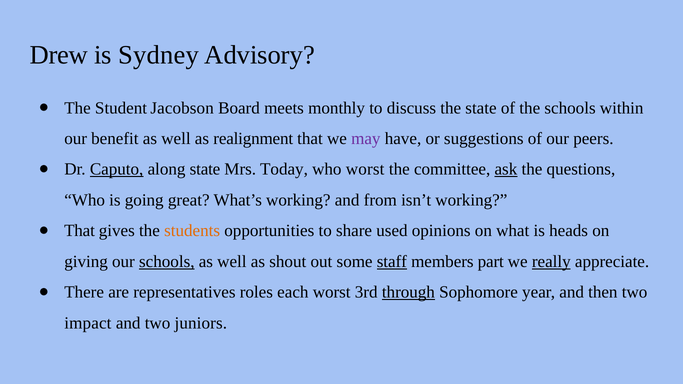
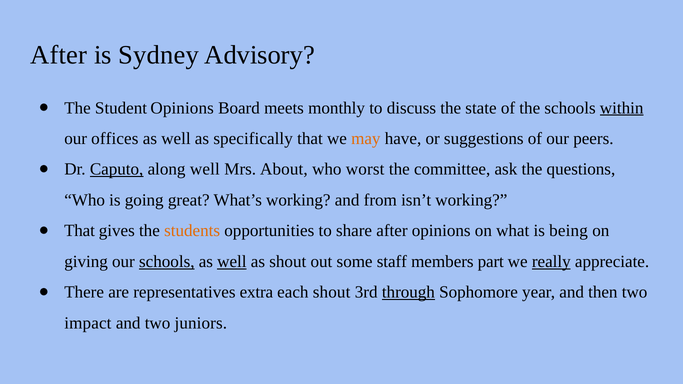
Drew: Drew -> After (59, 55)
Student Jacobson: Jacobson -> Opinions (182, 108)
within underline: none -> present (622, 108)
benefit: benefit -> offices (115, 139)
realignment: realignment -> specifically (253, 139)
may colour: purple -> orange (366, 139)
along state: state -> well (205, 169)
Today: Today -> About (284, 169)
ask underline: present -> none (506, 169)
share used: used -> after (392, 231)
heads: heads -> being (569, 231)
well underline: none -> present (232, 262)
staff underline: present -> none (392, 262)
roles: roles -> extra (256, 292)
each worst: worst -> shout (332, 292)
